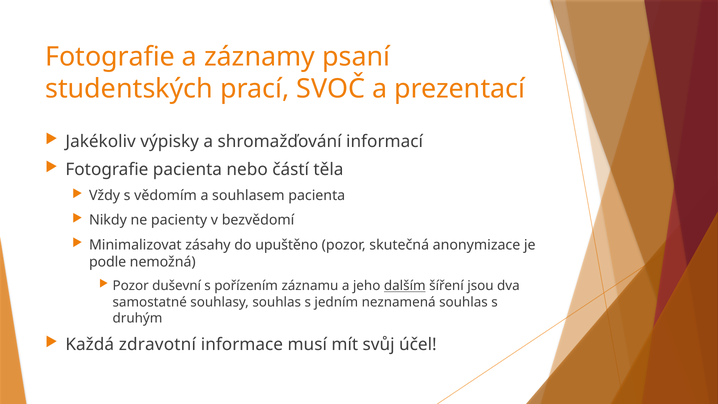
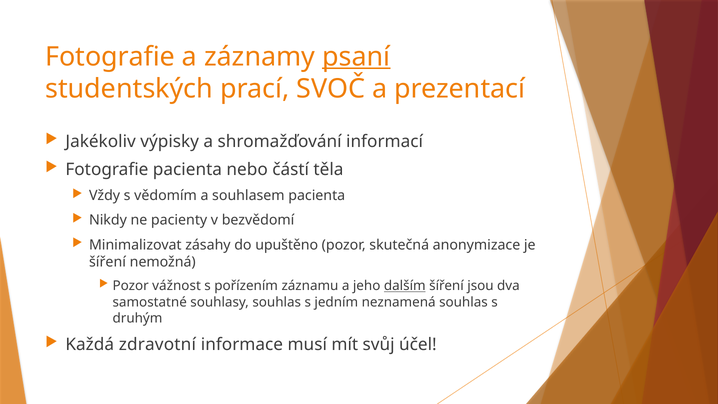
psaní underline: none -> present (356, 57)
podle: podle -> šíření (108, 262)
duševní: duševní -> vážnost (177, 286)
